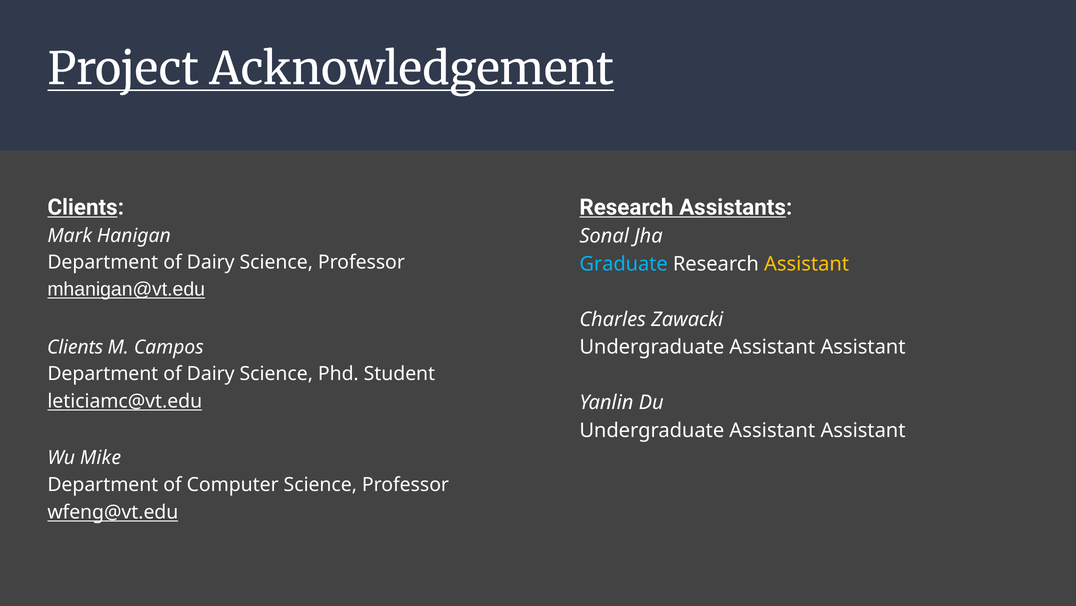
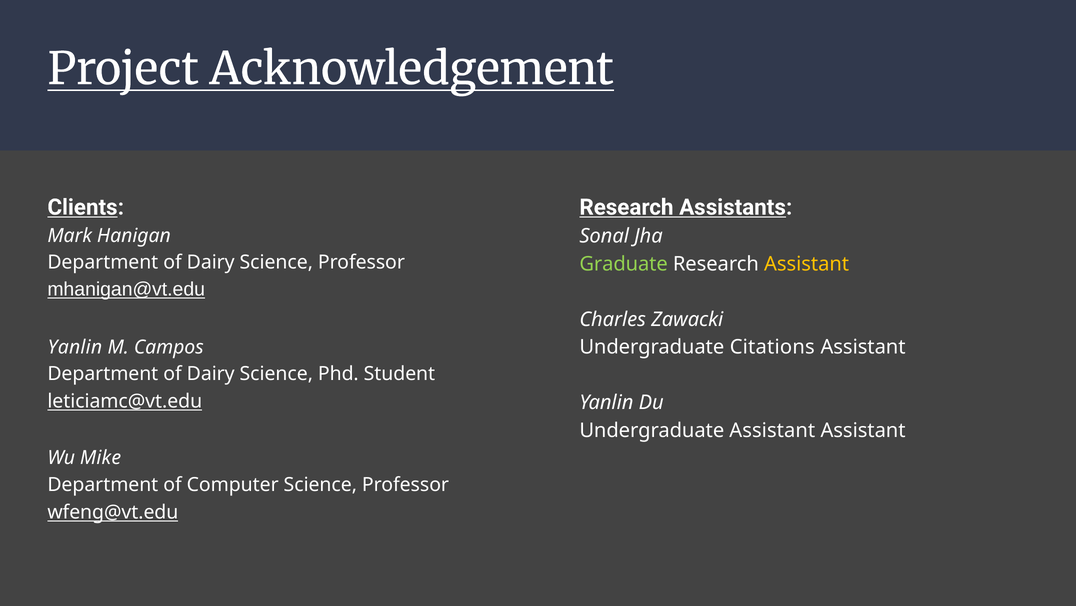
Graduate colour: light blue -> light green (624, 264)
Assistant: Assistant -> Citations (772, 347)
Clients: Clients -> Yanlin (75, 347)
